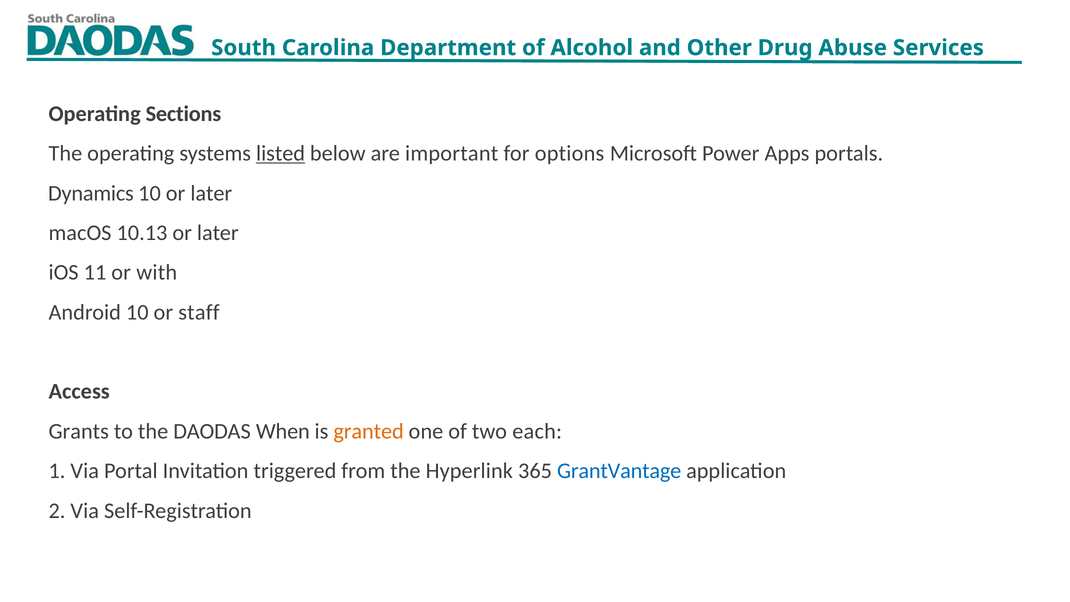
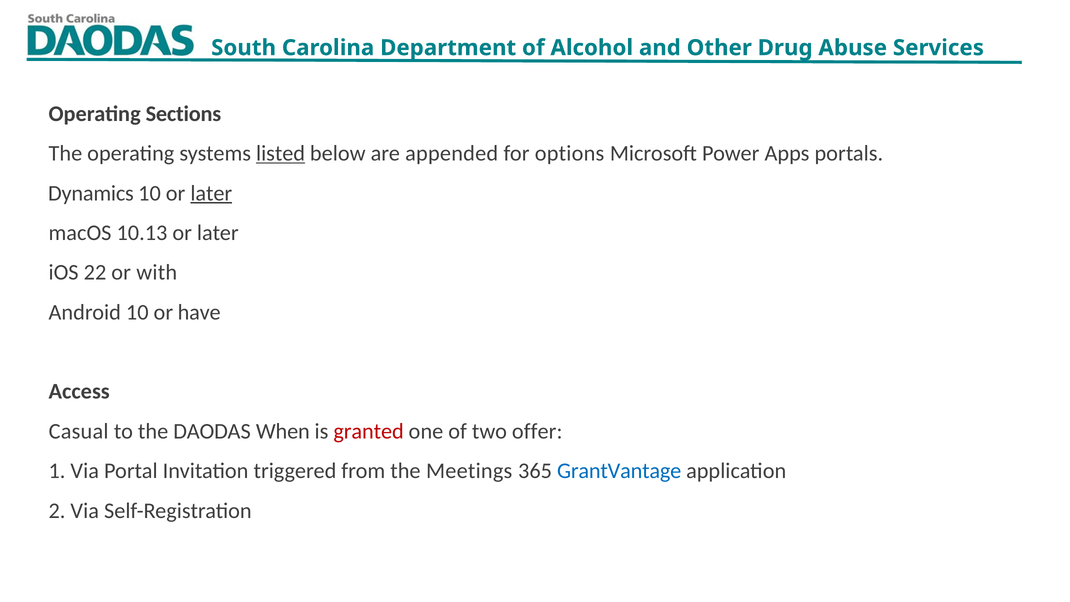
important: important -> appended (452, 153)
later underline: none -> present (211, 193)
11: 11 -> 22 (95, 272)
staff: staff -> have (199, 312)
Grants: Grants -> Casual (79, 431)
granted colour: orange -> red (369, 431)
each: each -> offer (537, 431)
Hyperlink: Hyperlink -> Meetings (469, 471)
